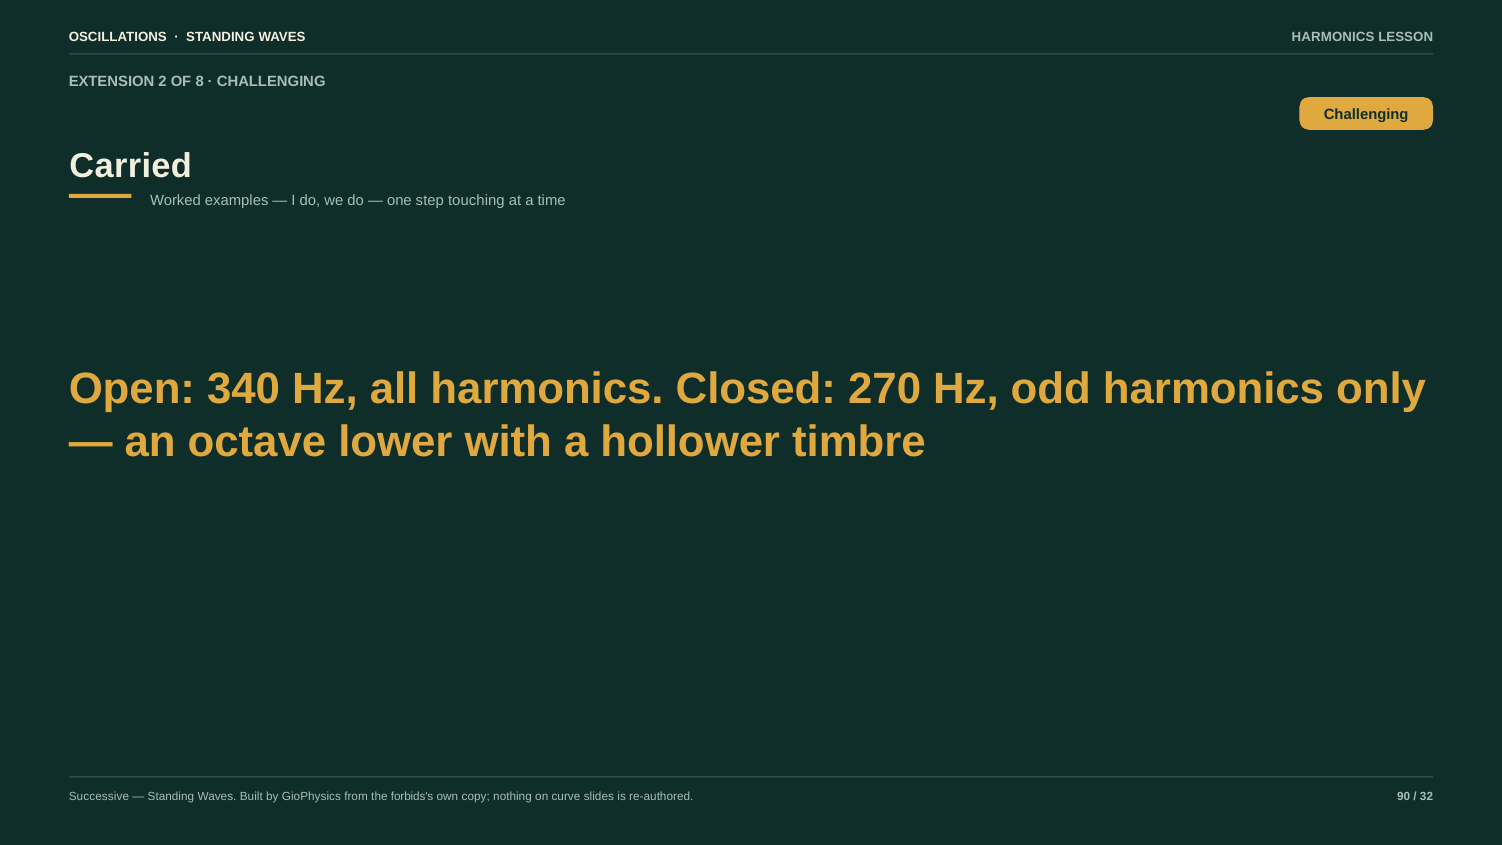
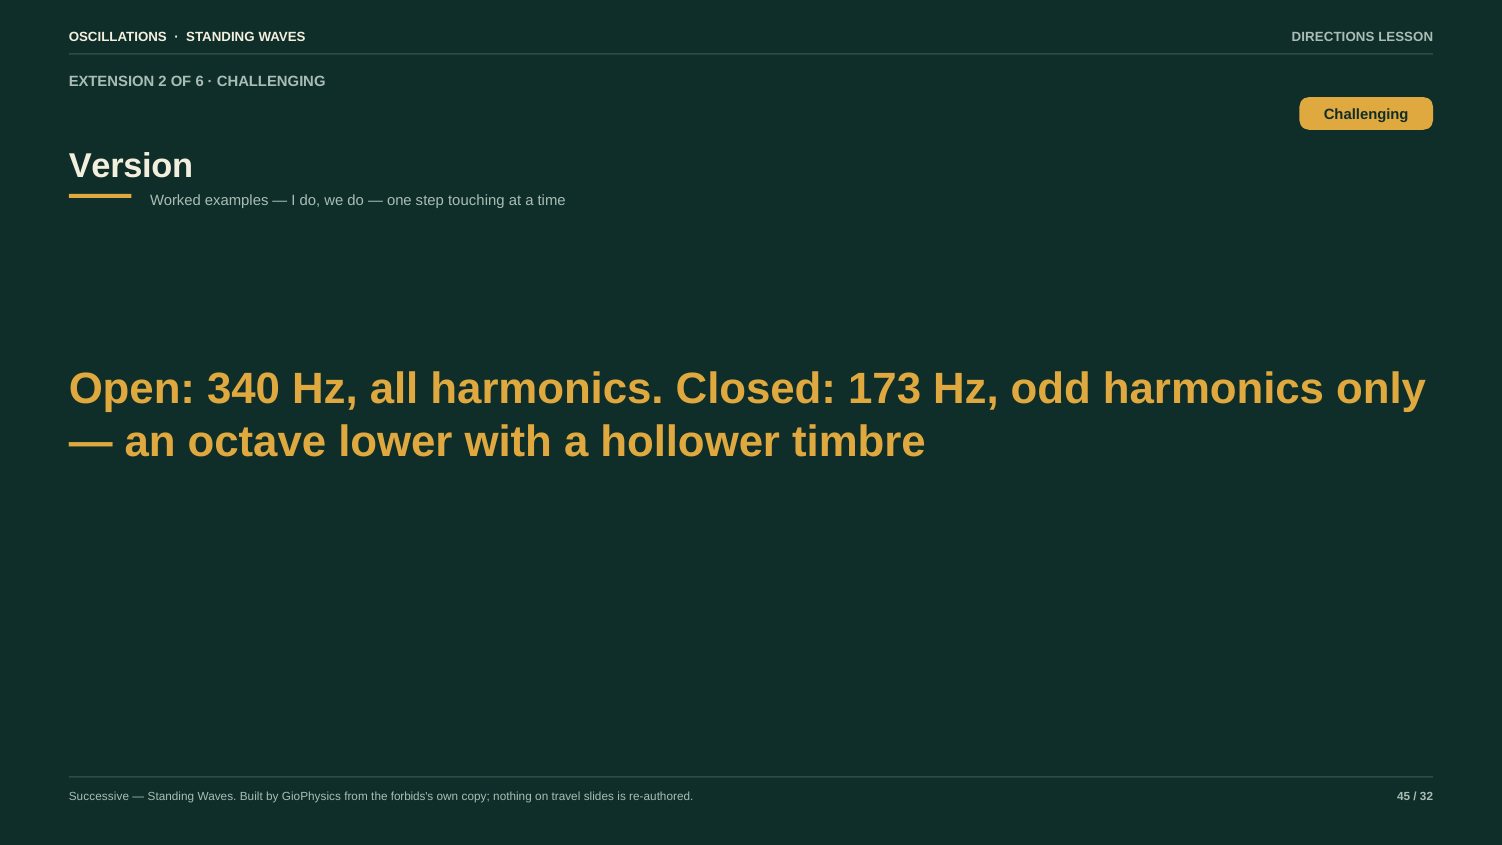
WAVES HARMONICS: HARMONICS -> DIRECTIONS (1333, 37)
8: 8 -> 6 (200, 82)
Carried: Carried -> Version (131, 166)
270: 270 -> 173 (885, 389)
curve: curve -> travel (566, 796)
90: 90 -> 45 (1404, 796)
